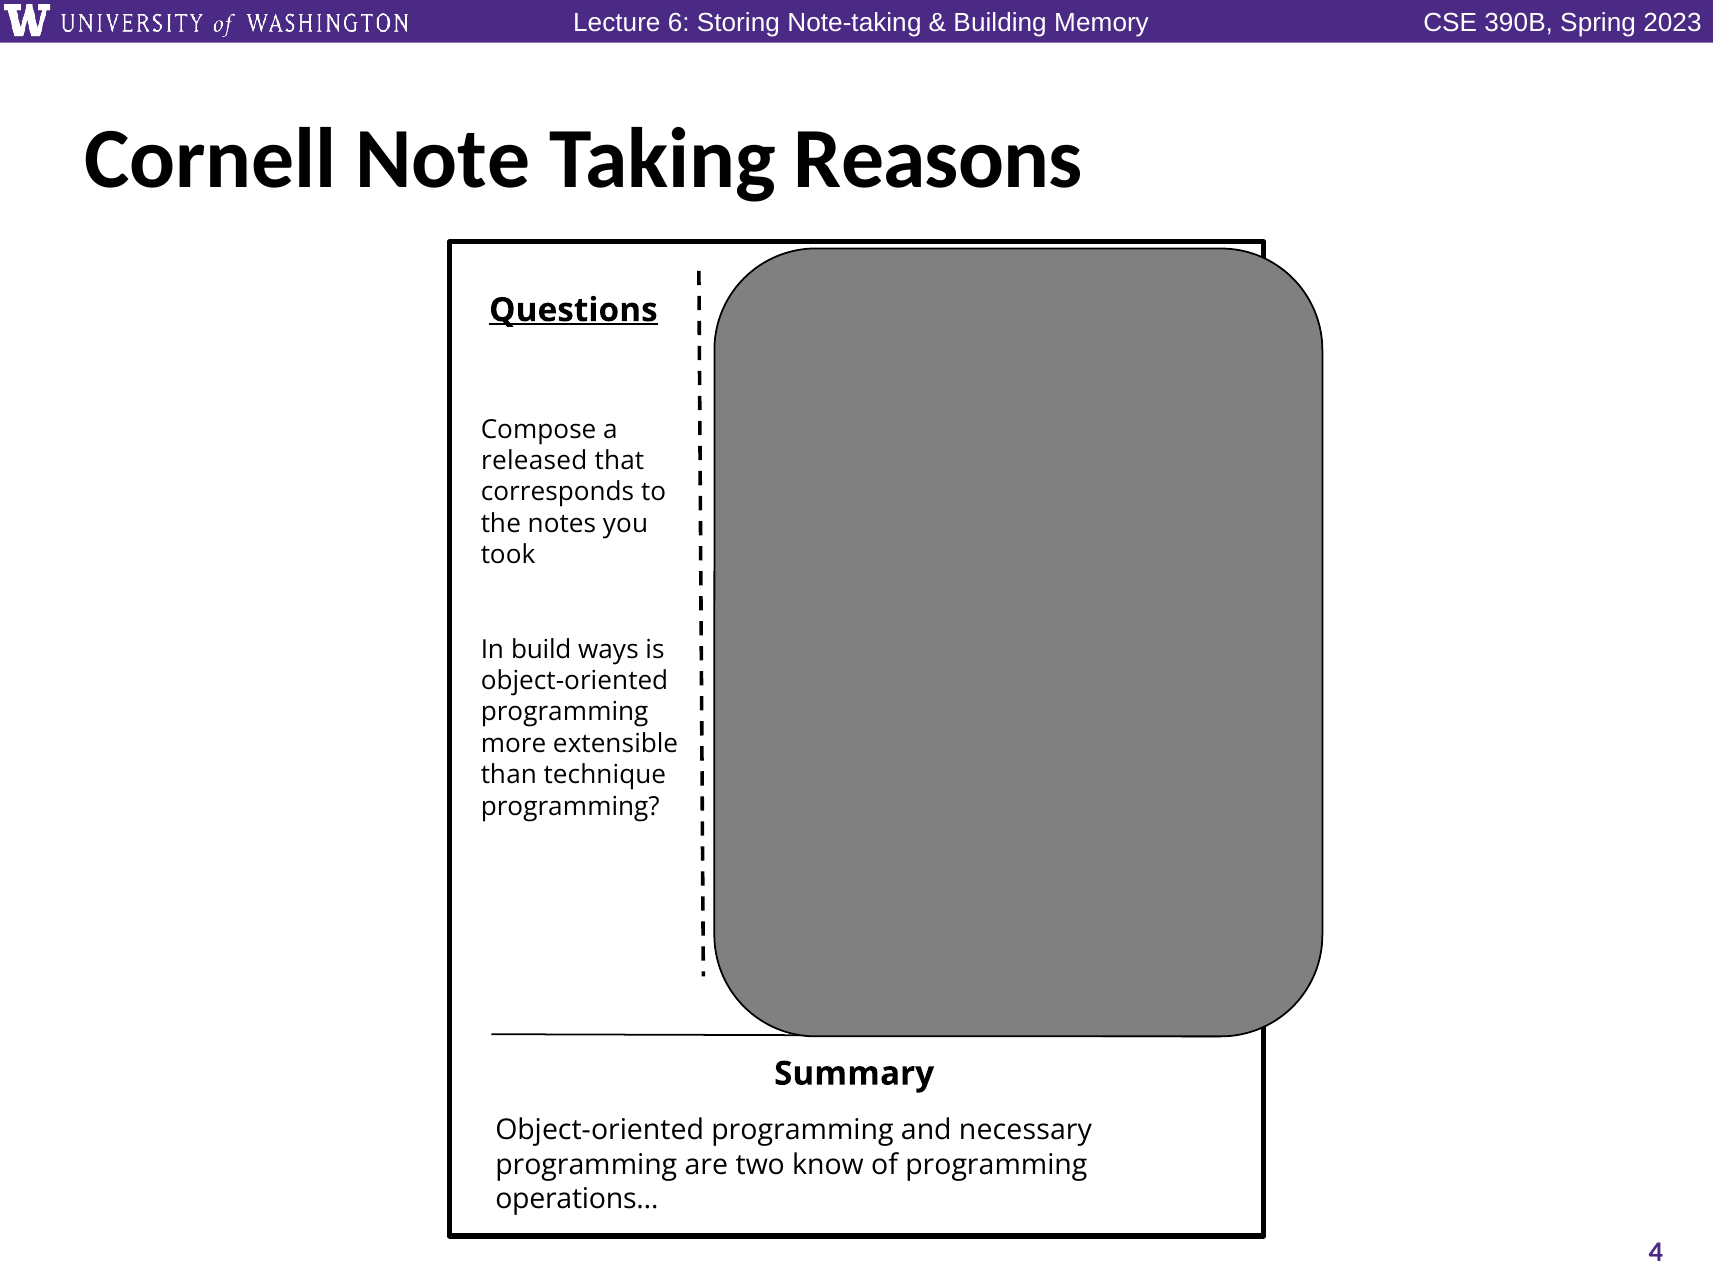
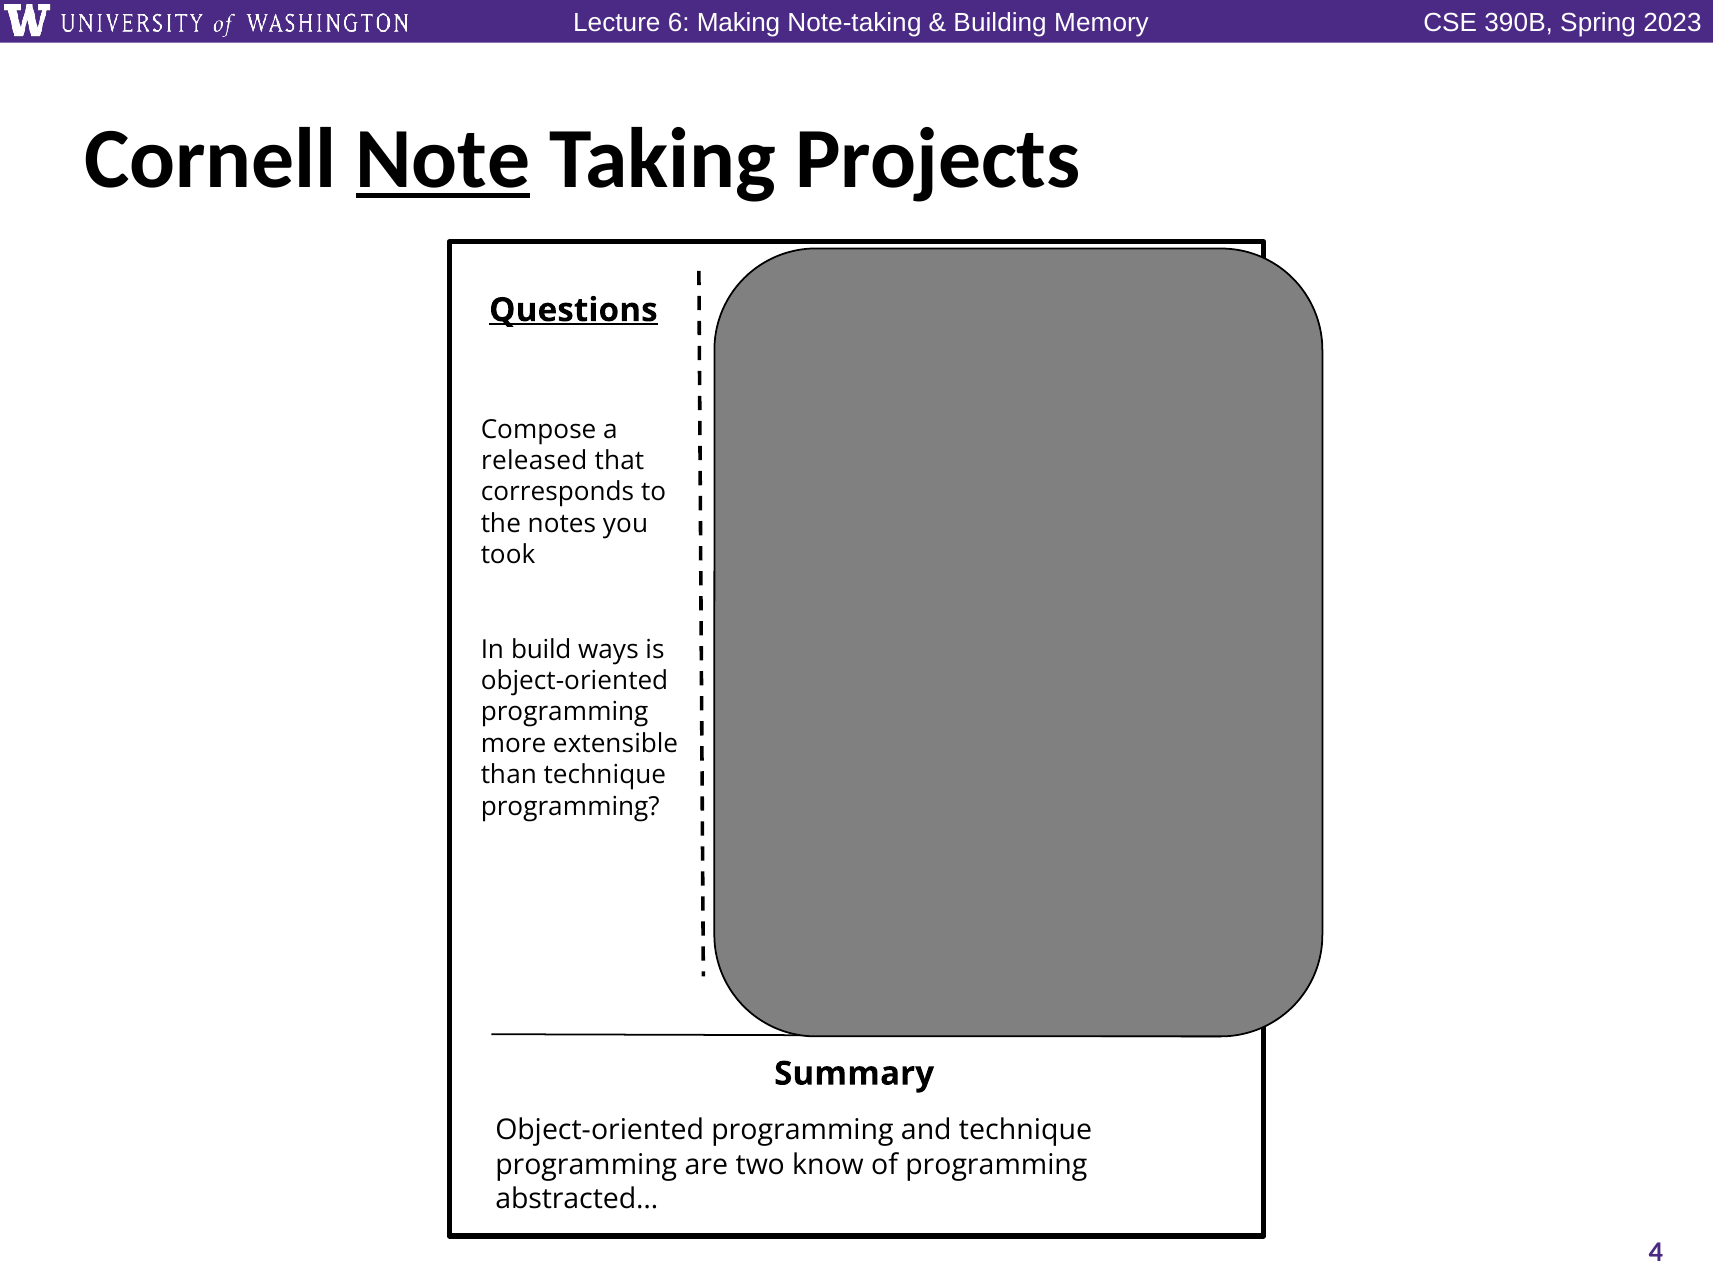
Storing: Storing -> Making (739, 23)
Note underline: none -> present (443, 159)
Reasons: Reasons -> Projects (938, 159)
and necessary: necessary -> technique (1026, 1130)
operations…: operations… -> abstracted… (577, 1199)
